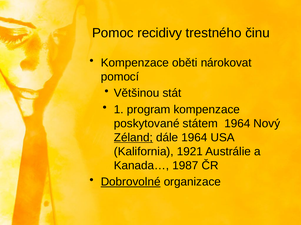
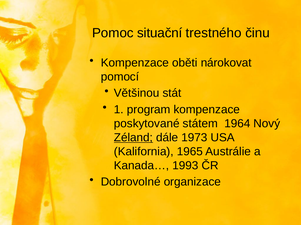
recidivy: recidivy -> situační (160, 33)
dále 1964: 1964 -> 1973 (194, 138)
1921: 1921 -> 1965 (190, 152)
1987: 1987 -> 1993 (185, 166)
Dobrovolné underline: present -> none (131, 182)
